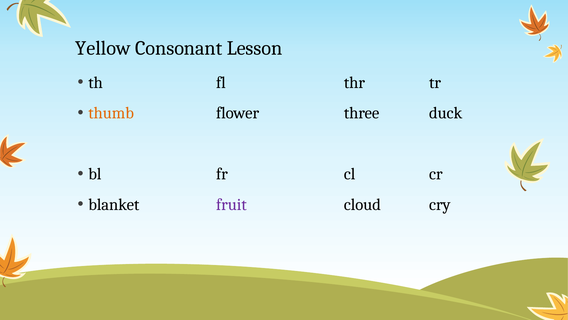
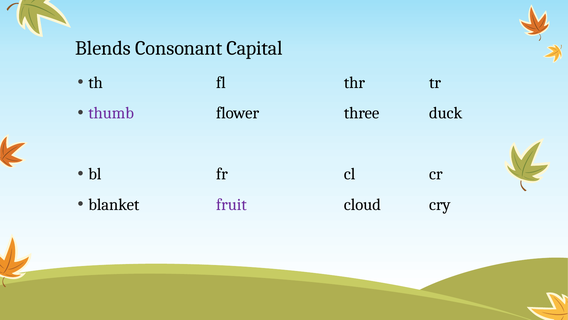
Yellow: Yellow -> Blends (103, 48)
Lesson: Lesson -> Capital (255, 48)
thumb colour: orange -> purple (111, 113)
